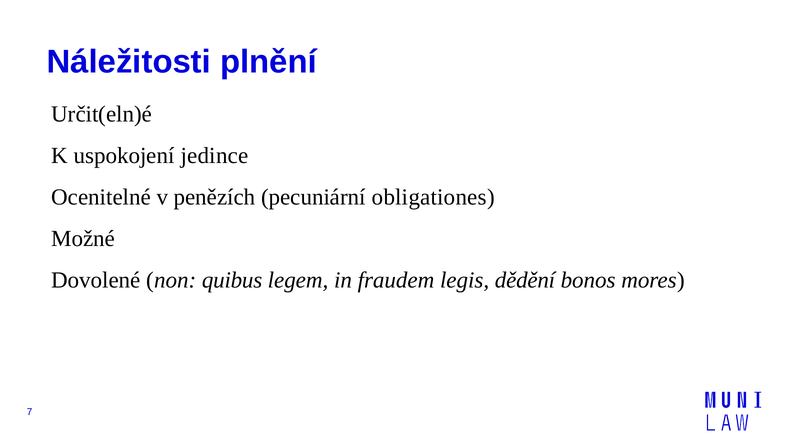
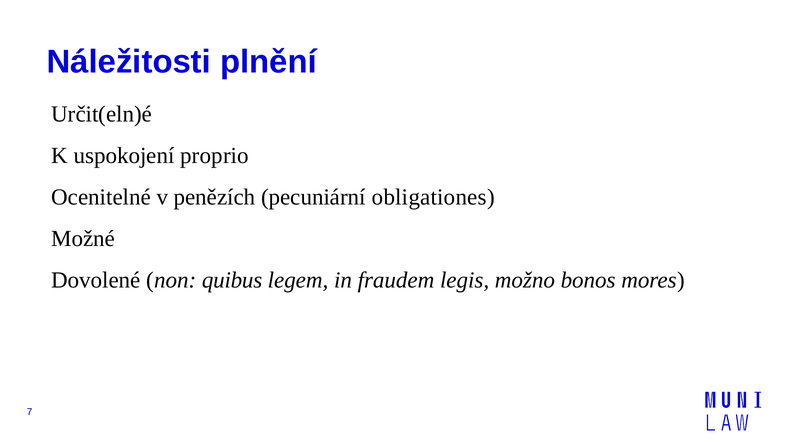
jedince: jedince -> proprio (215, 156)
dědění: dědění -> možno (525, 280)
